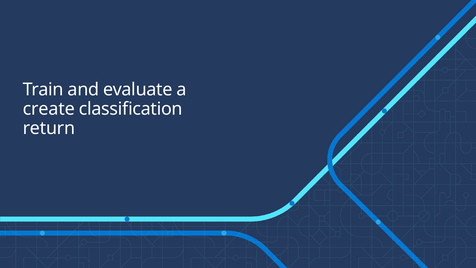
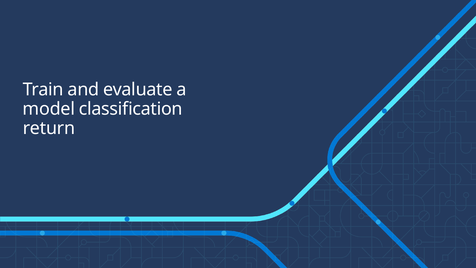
create: create -> model (49, 109)
